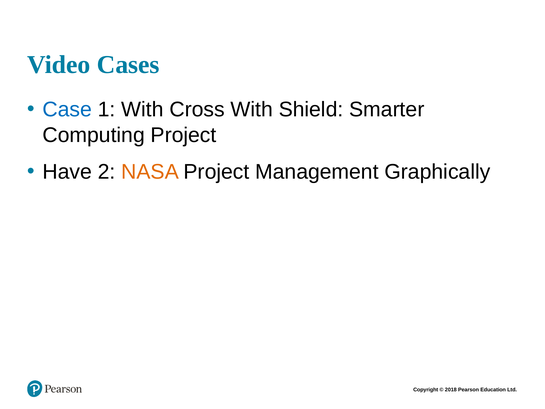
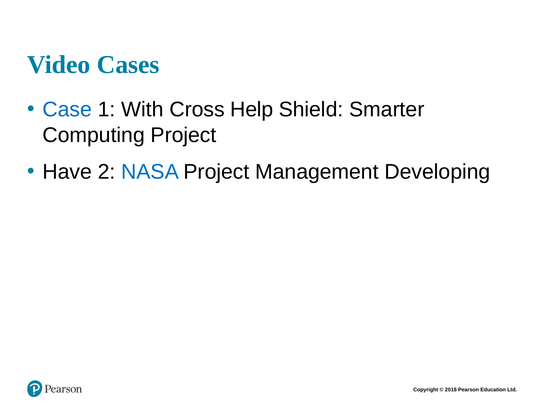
Cross With: With -> Help (252, 110)
NASA colour: orange -> blue (150, 172)
Graphically: Graphically -> Developing (437, 172)
